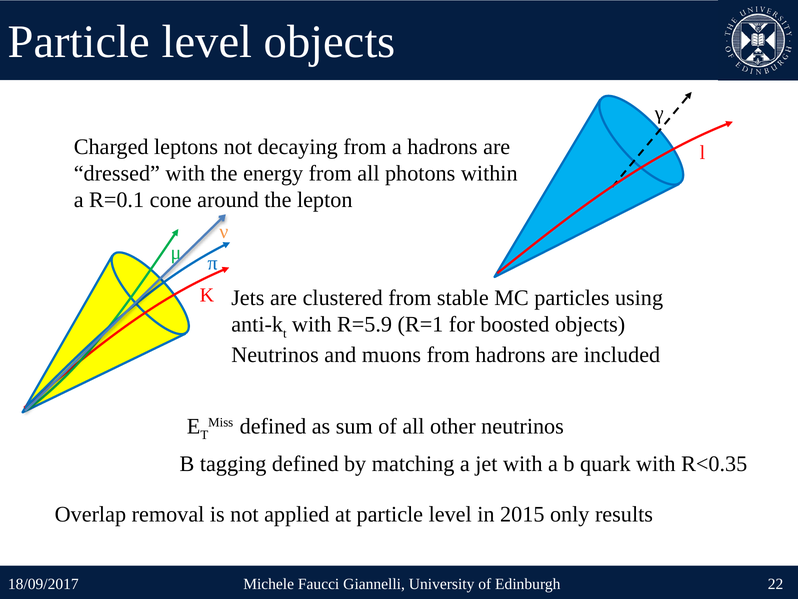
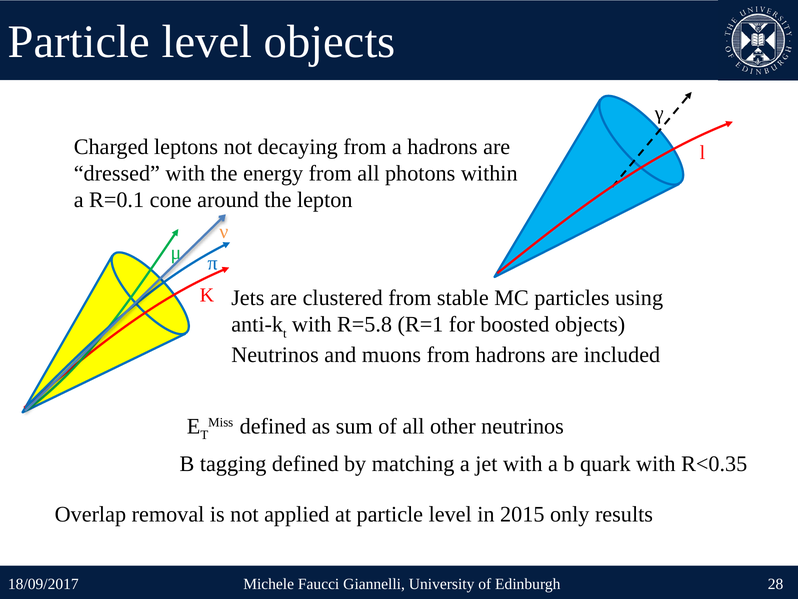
R=5.9: R=5.9 -> R=5.8 (365, 324)
22: 22 -> 28 (776, 584)
